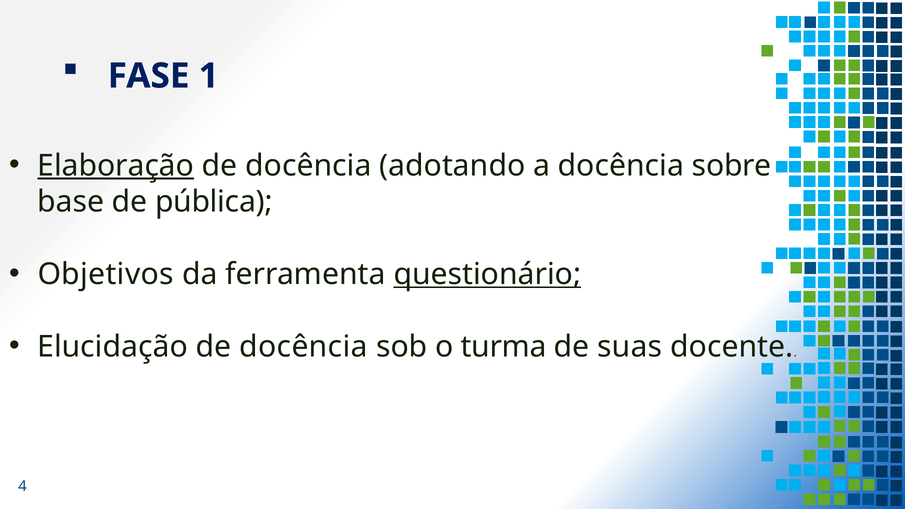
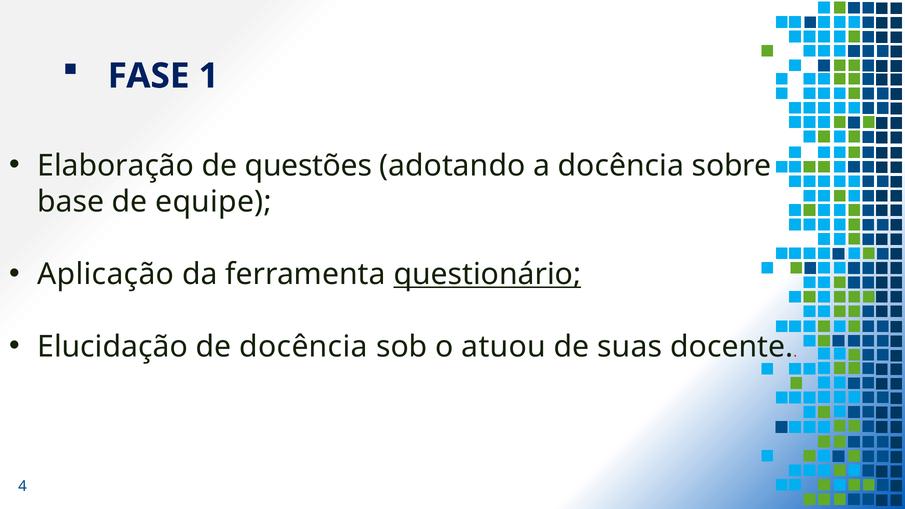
Elaboração underline: present -> none (116, 166)
docência: docência -> questões (308, 166)
pública: pública -> equipe (214, 202)
Objetivos: Objetivos -> Aplicação (106, 274)
turma: turma -> atuou (504, 347)
